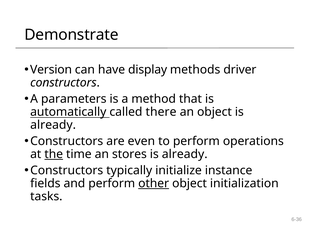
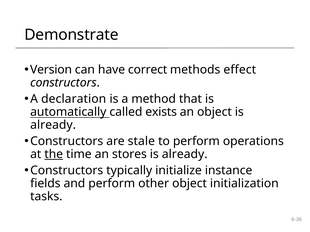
display: display -> correct (148, 70)
driver: driver -> effect (240, 70)
parameters: parameters -> declaration (74, 99)
there: there -> exists (161, 112)
even: even -> stale (141, 141)
other underline: present -> none (154, 184)
